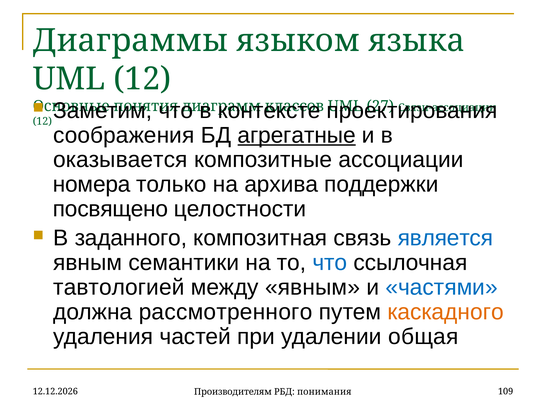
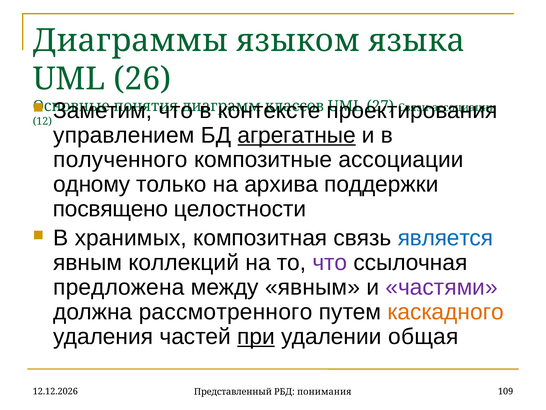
UML 12: 12 -> 26 (142, 79)
соображения: соображения -> управлением (124, 135)
оказывается: оказывается -> полученного (120, 160)
номера: номера -> одному (92, 184)
заданного: заданного -> хранимых (131, 238)
семантики: семантики -> коллекций (184, 262)
что colour: blue -> purple (330, 262)
тавтологией: тавтологией -> предложена (119, 287)
частями colour: blue -> purple (442, 287)
при underline: none -> present (256, 336)
Производителям: Производителям -> Представленный (233, 391)
